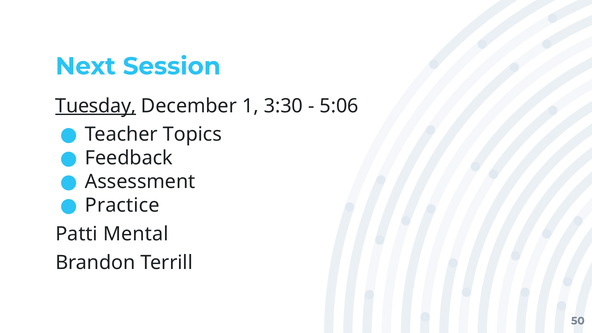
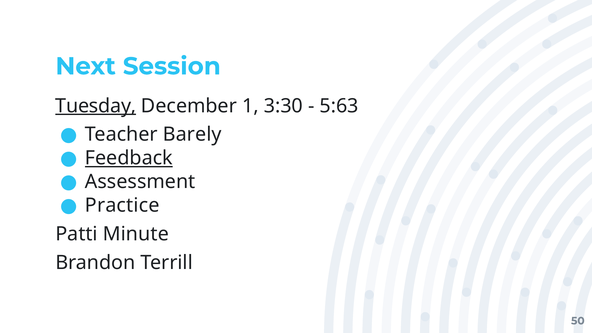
5:06: 5:06 -> 5:63 (339, 106)
Topics: Topics -> Barely (192, 134)
Feedback underline: none -> present (129, 158)
Mental: Mental -> Minute (136, 234)
